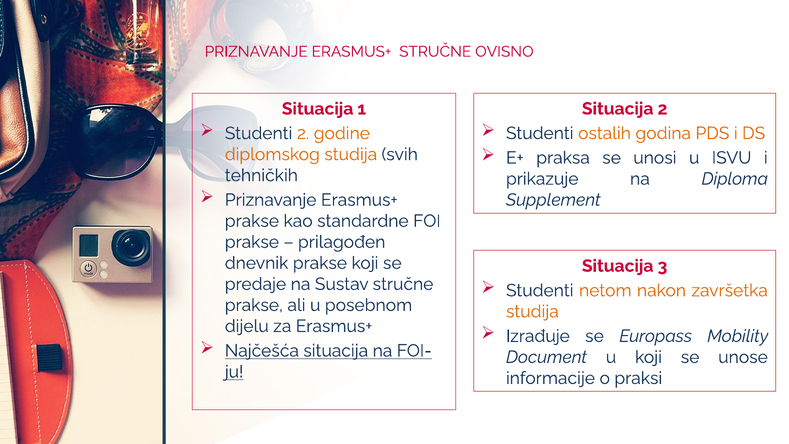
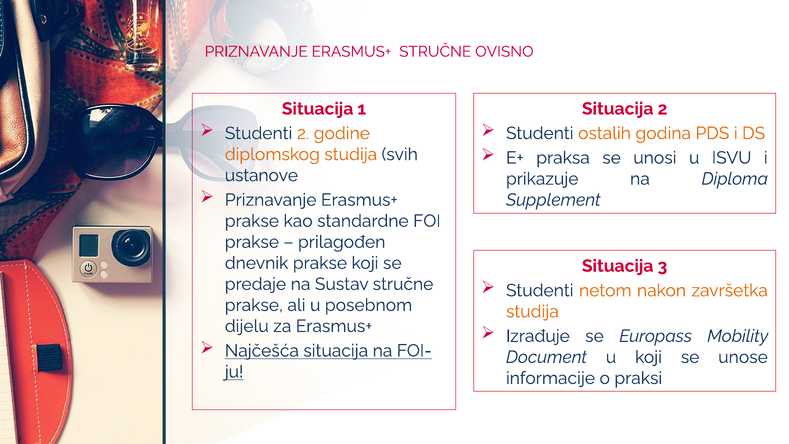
tehničkih: tehničkih -> ustanove (261, 175)
